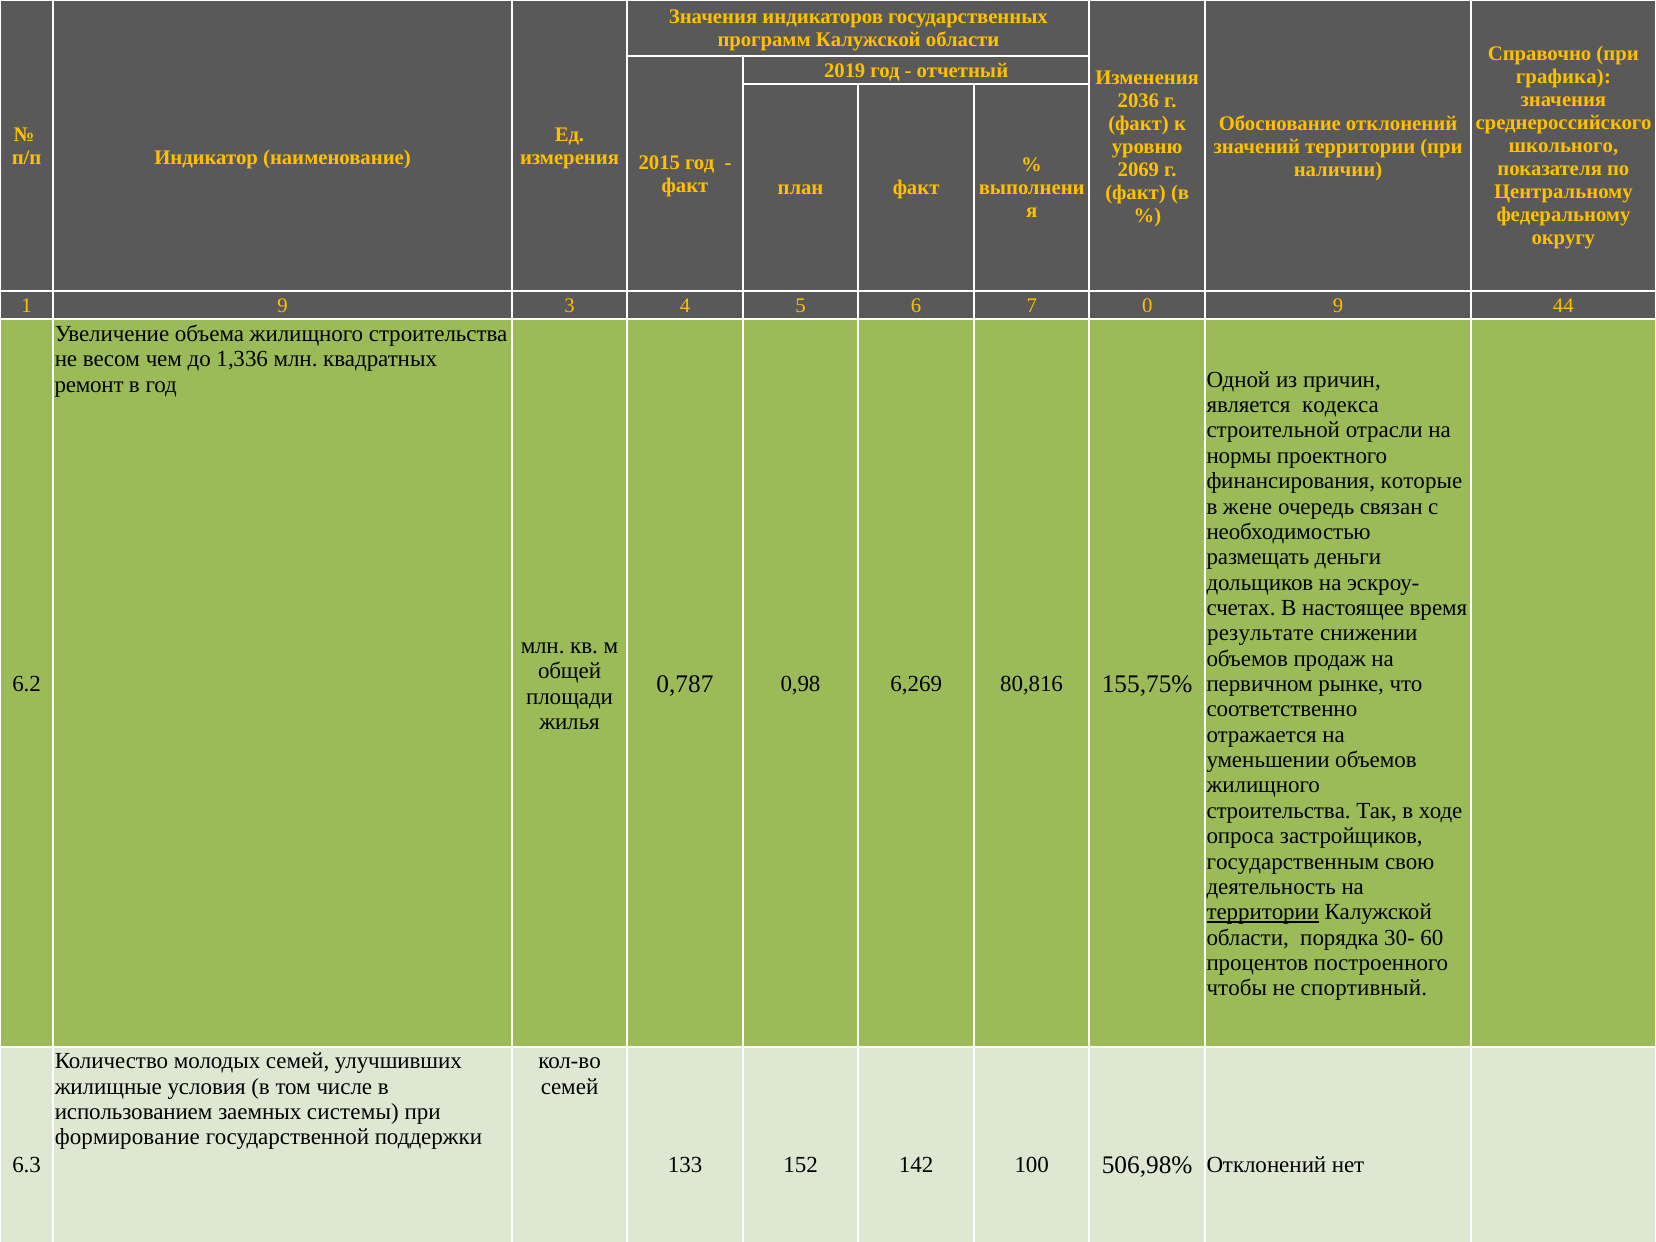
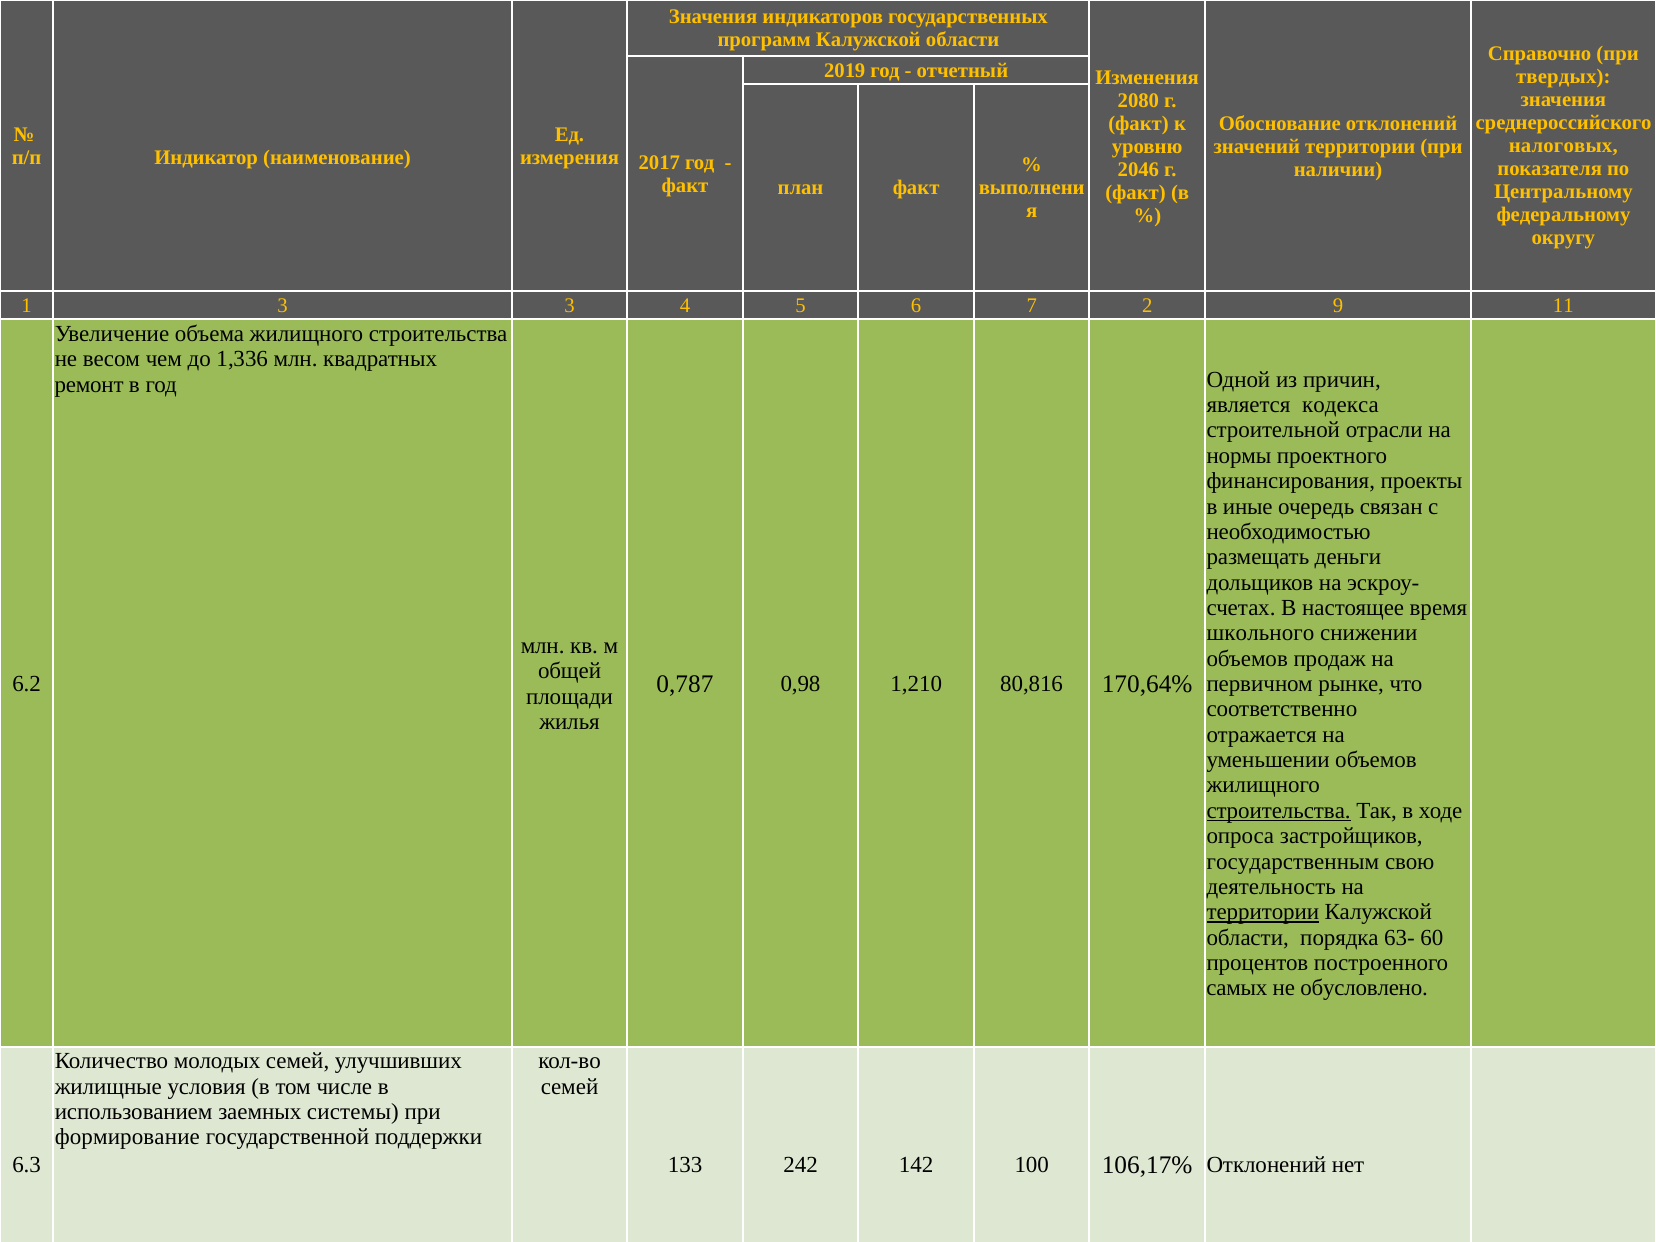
графика: графика -> твердых (1563, 77)
2036: 2036 -> 2080 (1138, 101)
школьного: школьного -> налоговых (1563, 146)
2015: 2015 -> 2017 (659, 162)
2069: 2069 -> 2046 (1138, 170)
1 9: 9 -> 3 (282, 306)
0: 0 -> 2 (1147, 306)
44: 44 -> 11 (1563, 306)
которые: которые -> проекты (1422, 481)
жене: жене -> иные (1248, 506)
результате: результате -> школьного (1261, 633)
6,269: 6,269 -> 1,210 (916, 684)
155,75%: 155,75% -> 170,64% (1147, 684)
строительства underline: none -> present (1279, 811)
30-: 30- -> 63- (1400, 938)
чтобы: чтобы -> самых (1237, 988)
спортивный: спортивный -> обусловлено (1364, 988)
152: 152 -> 242 (801, 1165)
506,98%: 506,98% -> 106,17% (1147, 1165)
